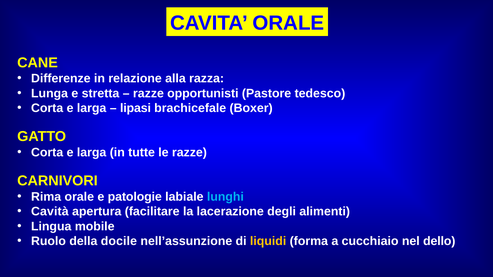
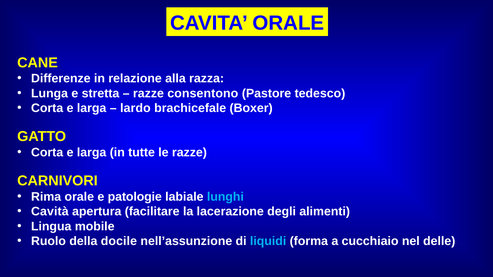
opportunisti: opportunisti -> consentono (203, 93)
lipasi: lipasi -> lardo (135, 108)
liquidi colour: yellow -> light blue (268, 241)
dello: dello -> delle (439, 241)
